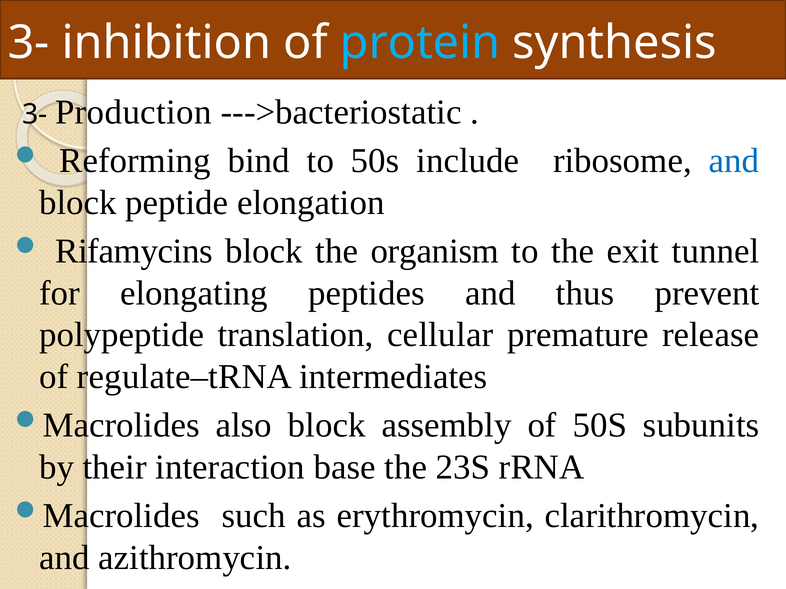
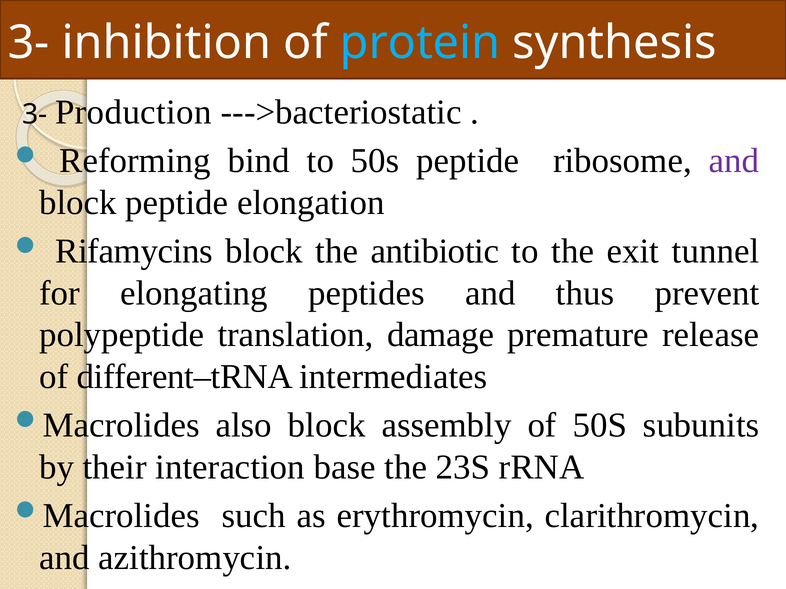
50s include: include -> peptide (468, 161)
and colour: blue -> purple (734, 161)
organism: organism -> antibiotic (435, 251)
cellular: cellular -> damage (441, 335)
regulate–tRNA: regulate–tRNA -> different–tRNA (185, 377)
